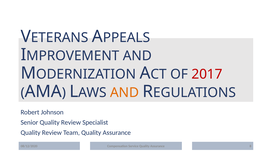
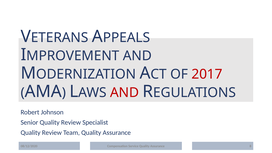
AND colour: orange -> red (125, 93)
